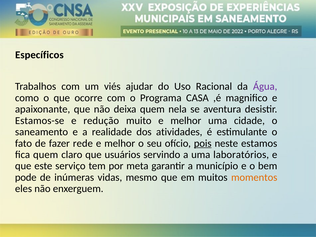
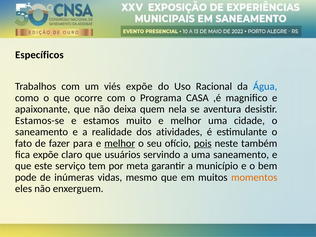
viés ajudar: ajudar -> expõe (139, 86)
Água colour: purple -> blue (265, 86)
redução: redução -> estamos (101, 121)
rede: rede -> para (83, 143)
melhor underline: none -> present (120, 143)
estamos: estamos -> também (259, 143)
fica quem: quem -> expõe (46, 155)
uma laboratórios: laboratórios -> saneamento (241, 155)
